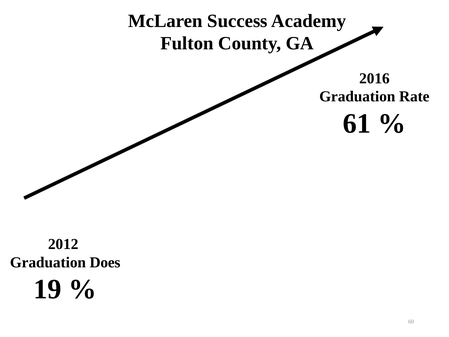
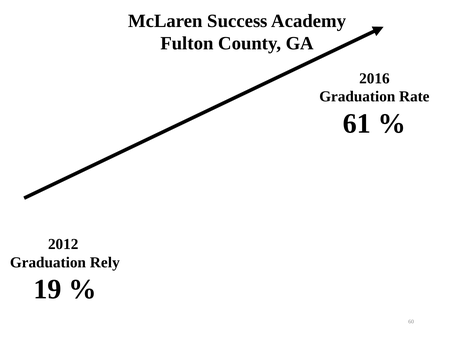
Does: Does -> Rely (105, 262)
